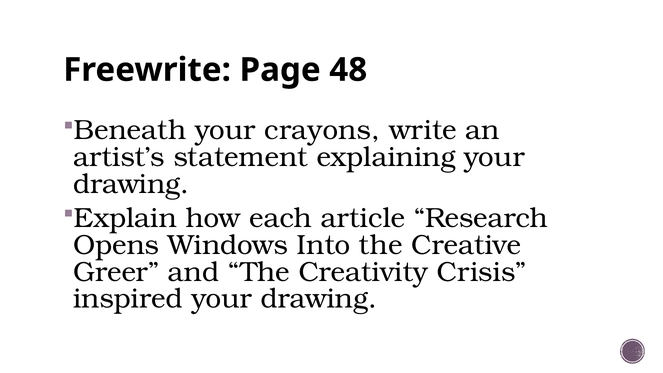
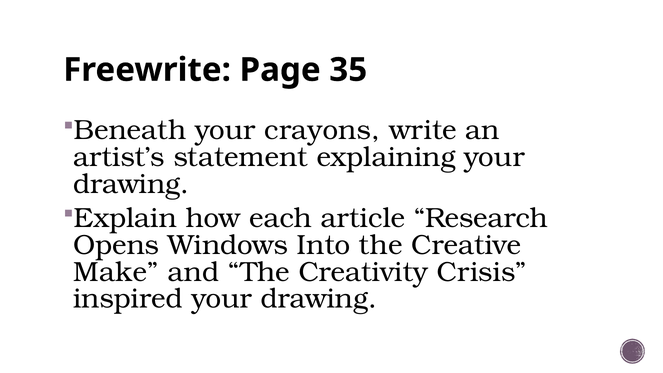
48: 48 -> 35 (348, 70)
Greer: Greer -> Make (116, 272)
